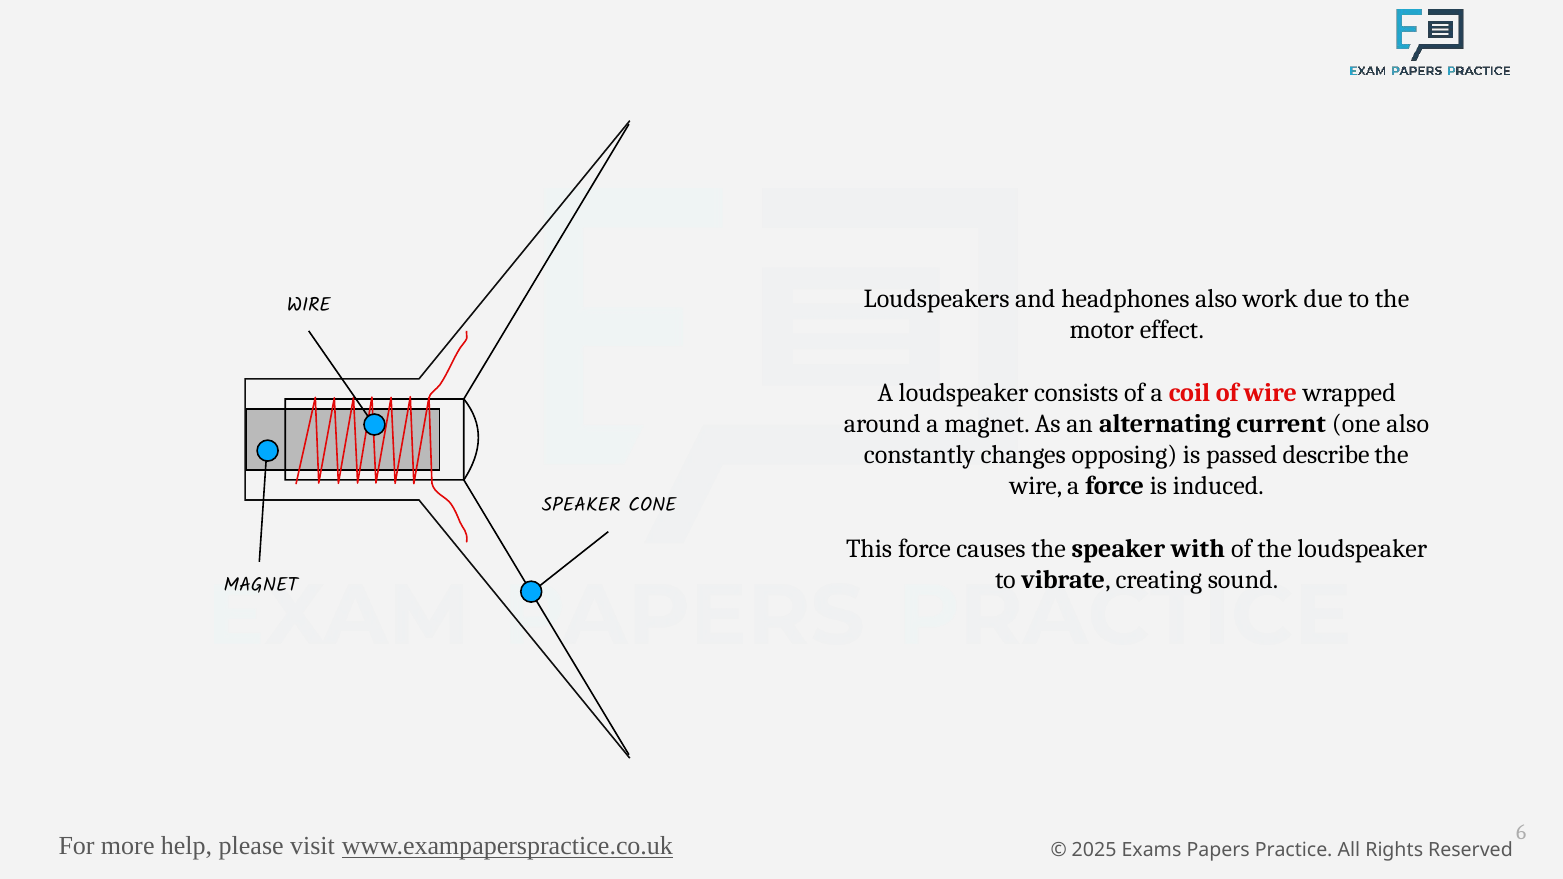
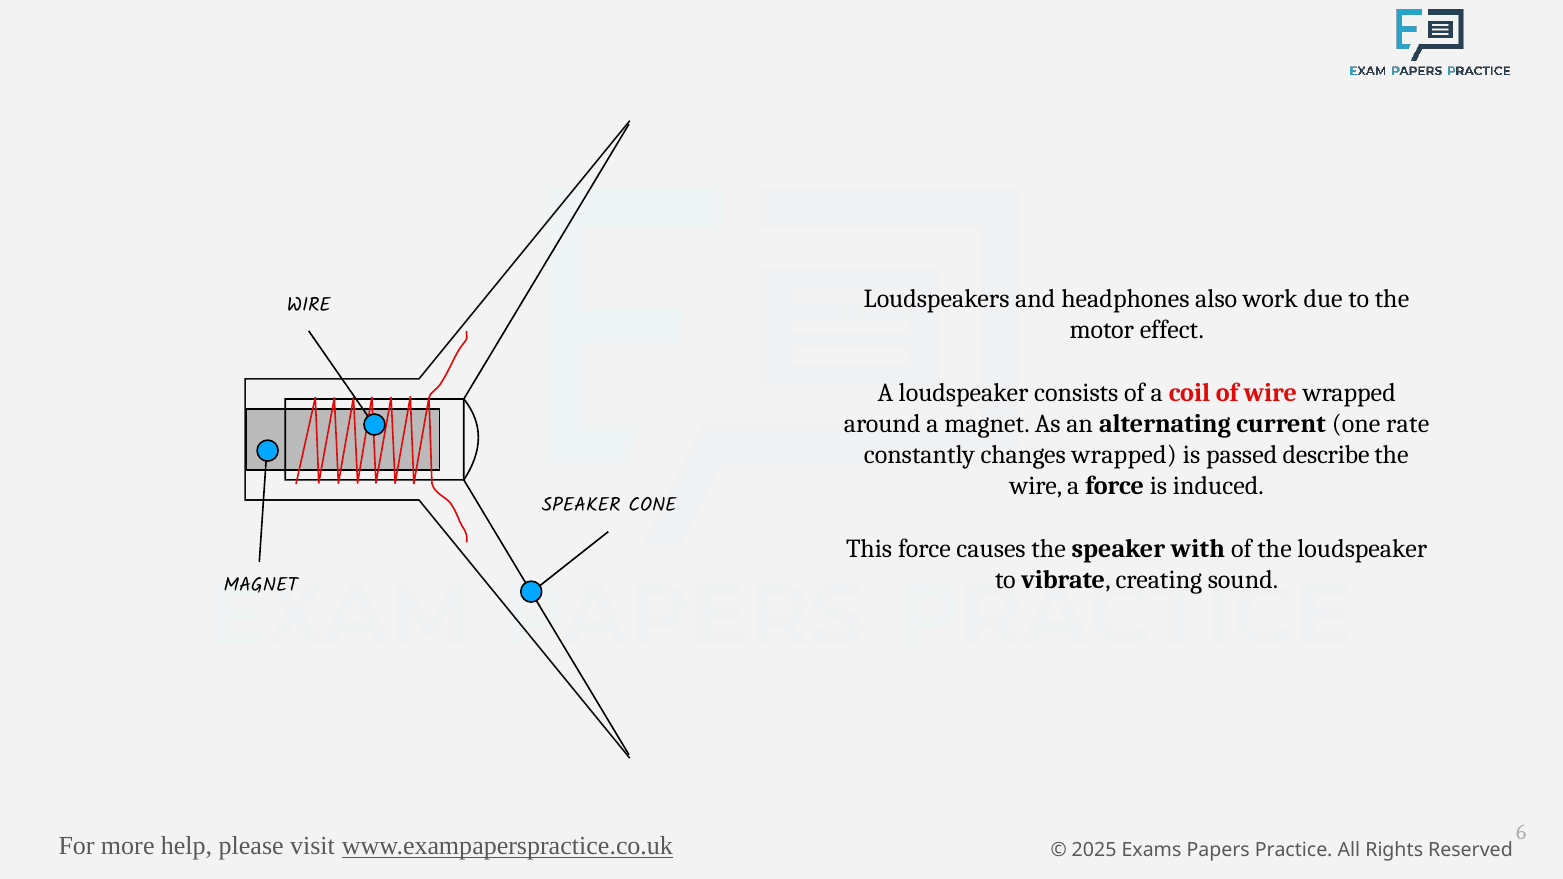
one also: also -> rate (1408, 424)
changes opposing: opposing -> wrapped (1124, 455)
